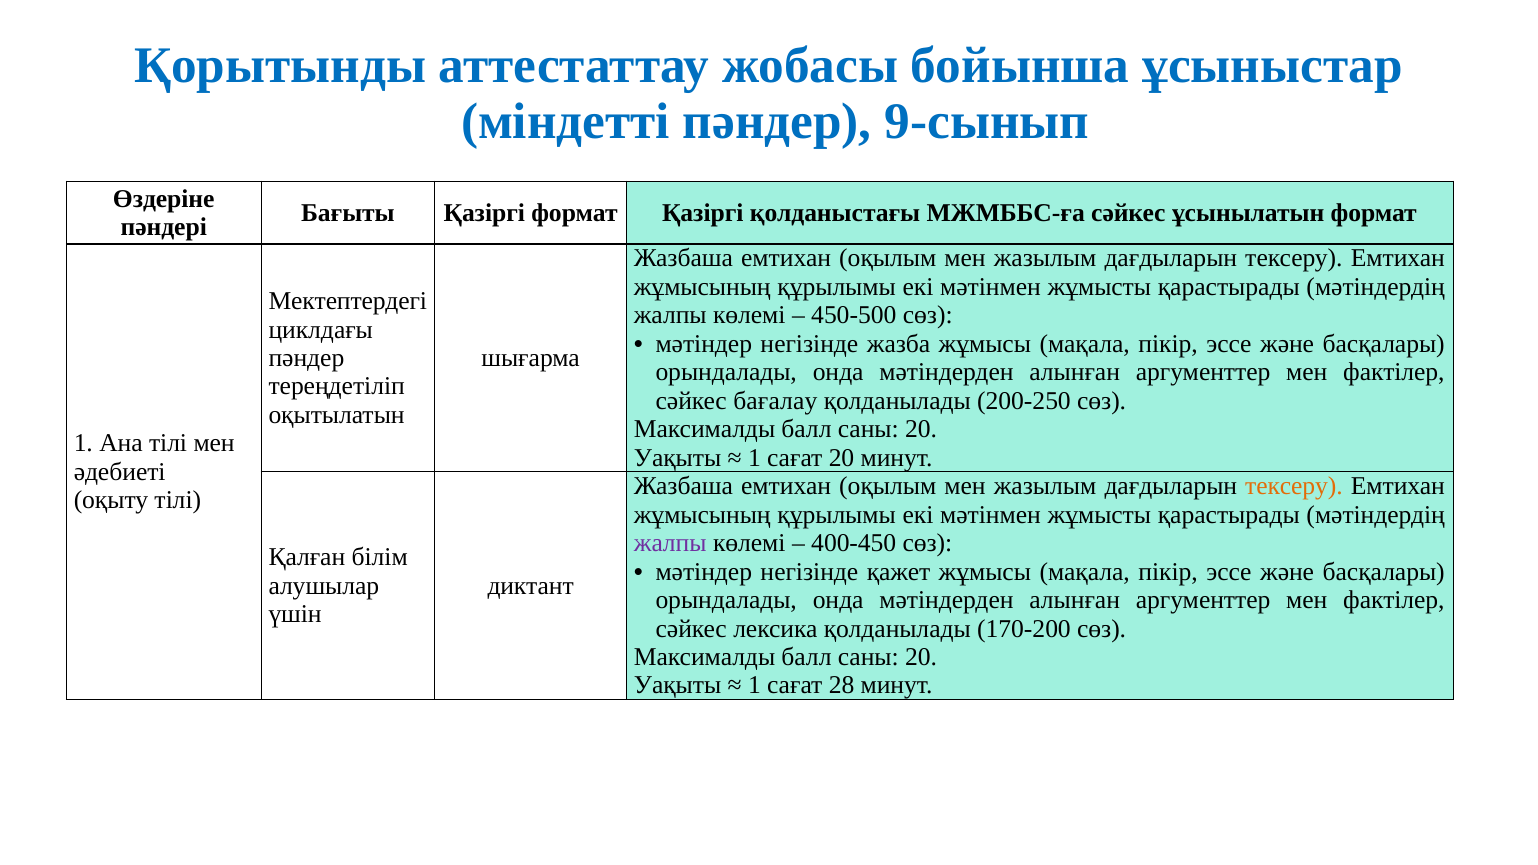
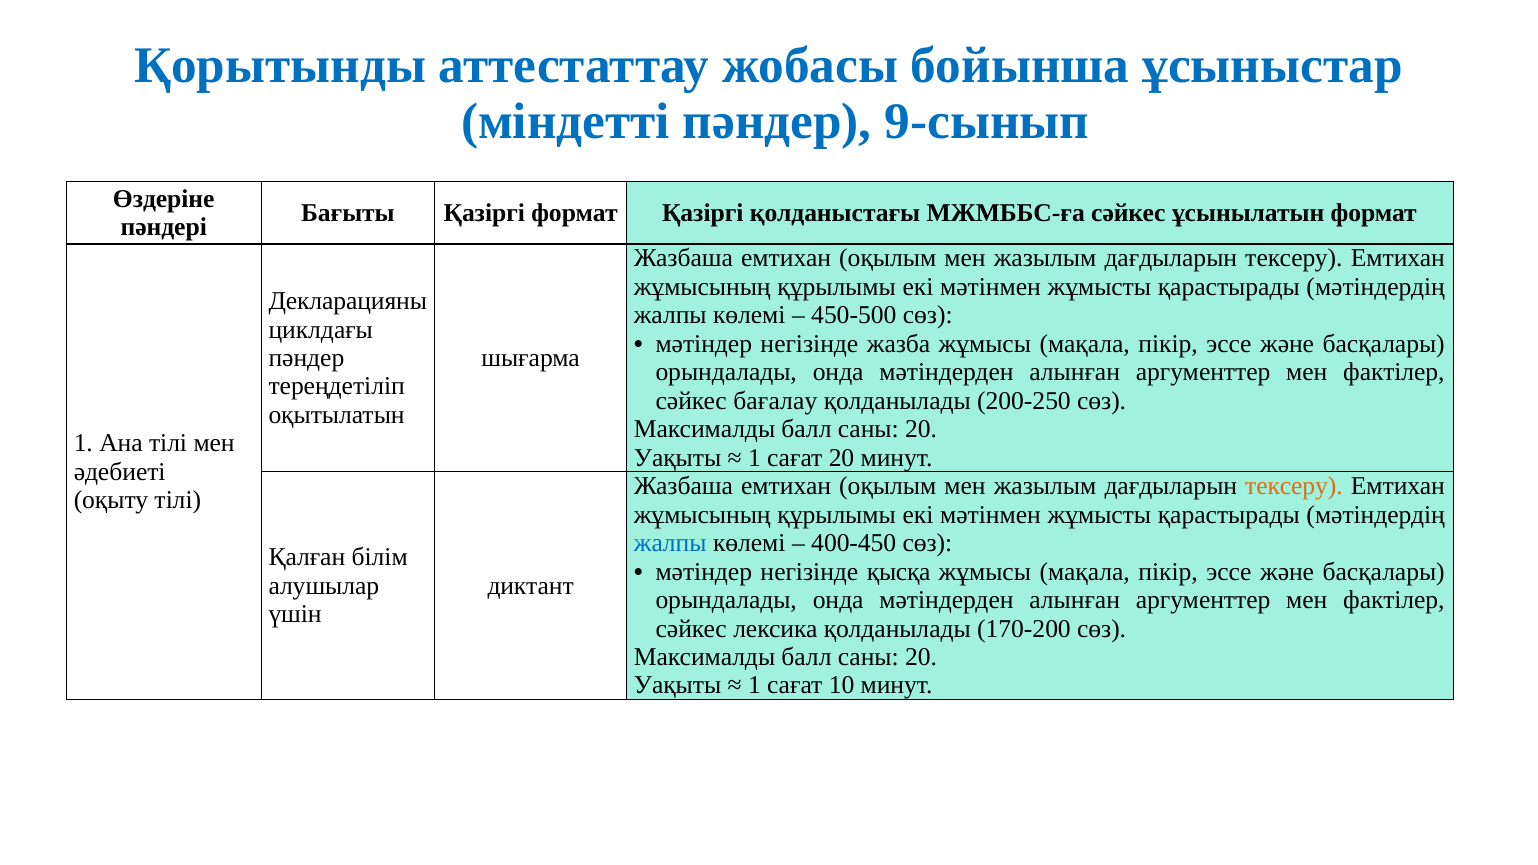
Мектептердегі: Мектептердегі -> Декларацияны (348, 301)
жалпы colour: purple -> blue (670, 543)
қажет: қажет -> қысқа (899, 572)
28: 28 -> 10 (842, 686)
